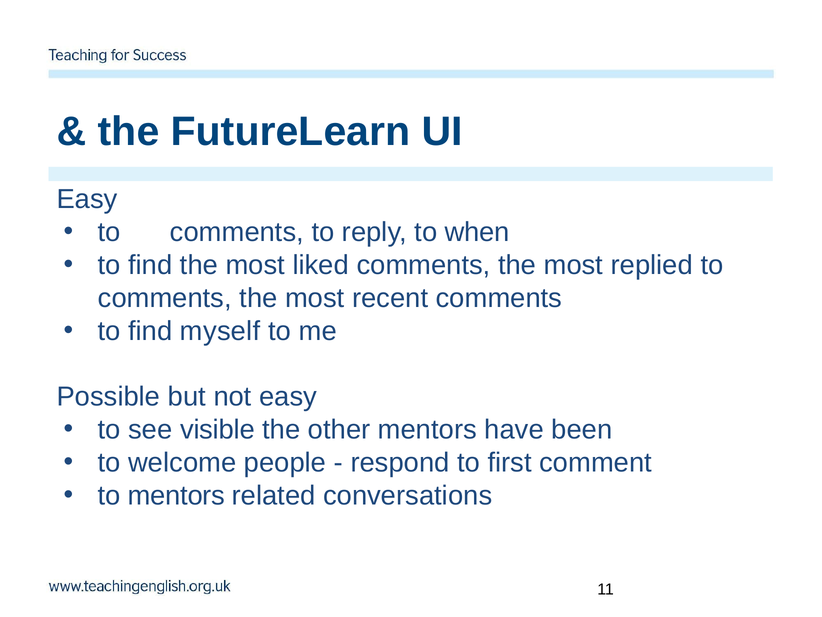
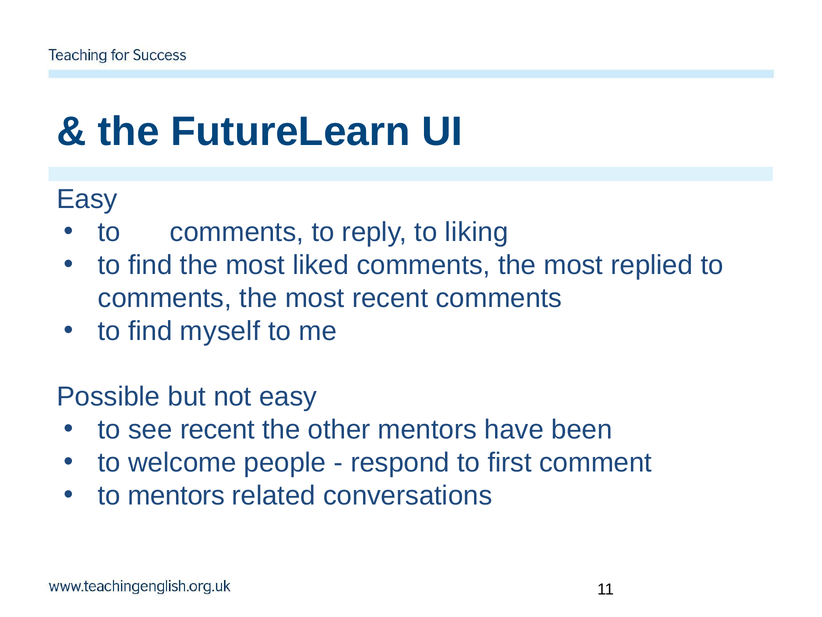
when: when -> liking (477, 232)
see visible: visible -> recent (217, 429)
